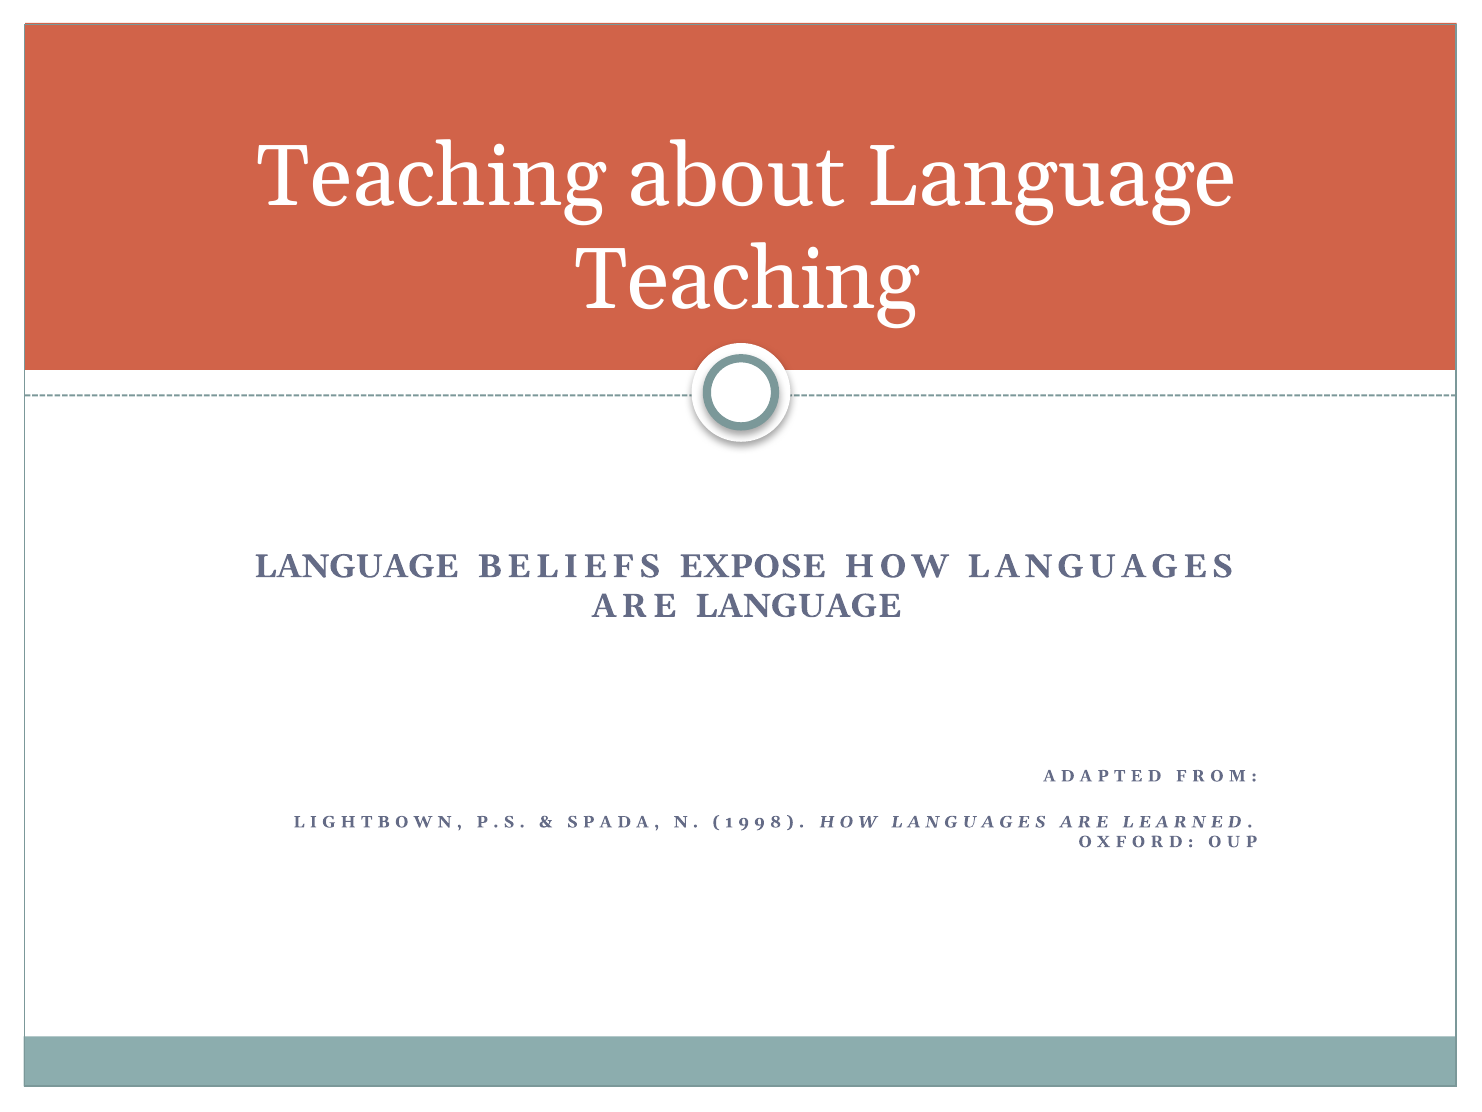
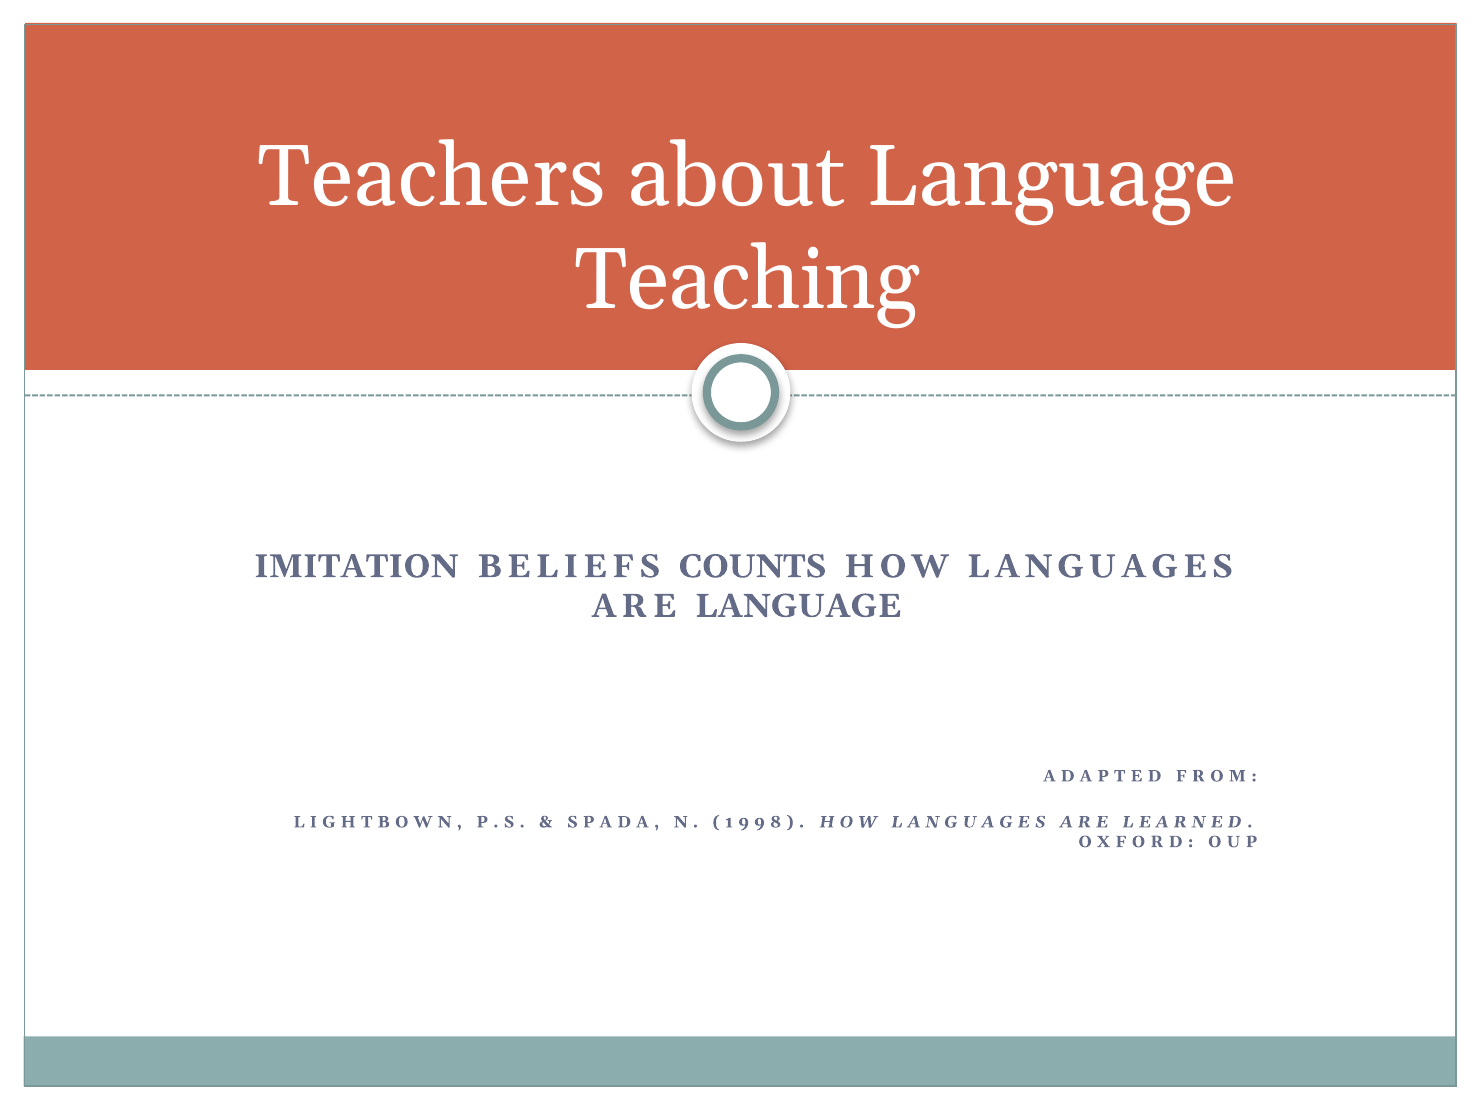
Teaching: Teaching -> Teachers (431, 177)
LANGUAGE: LANGUAGE -> IMITATION (356, 566)
EXPOSE: EXPOSE -> COUNTS (753, 566)
